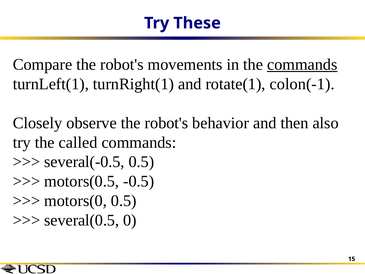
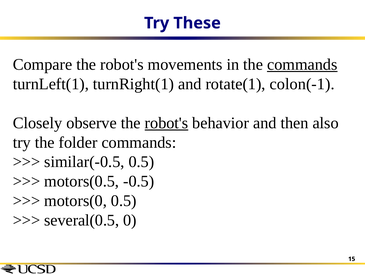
robot's underline: none -> present (166, 123)
called: called -> folder (78, 142)
several(-0.5: several(-0.5 -> similar(-0.5 (84, 162)
